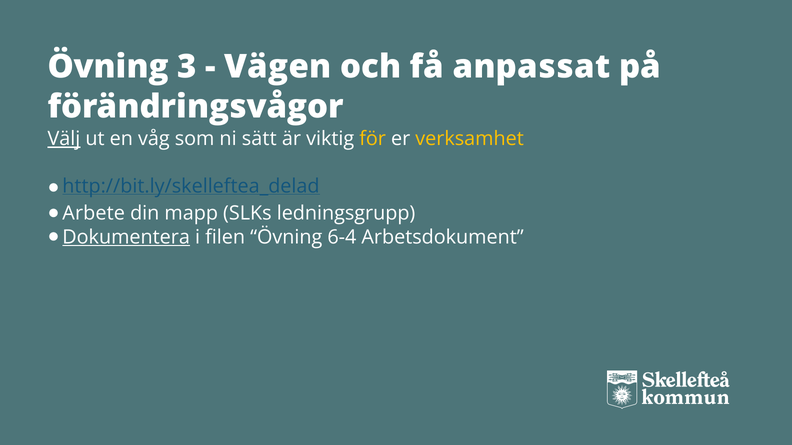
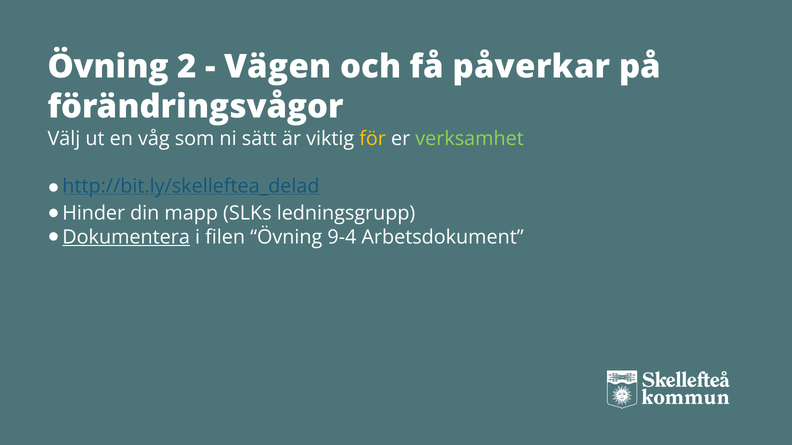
3: 3 -> 2 (187, 67)
anpassat: anpassat -> påverkar (531, 67)
Välj underline: present -> none (64, 139)
verksamhet colour: yellow -> light green (470, 139)
Arbete: Arbete -> Hinder (94, 213)
6-4: 6-4 -> 9-4 (342, 237)
